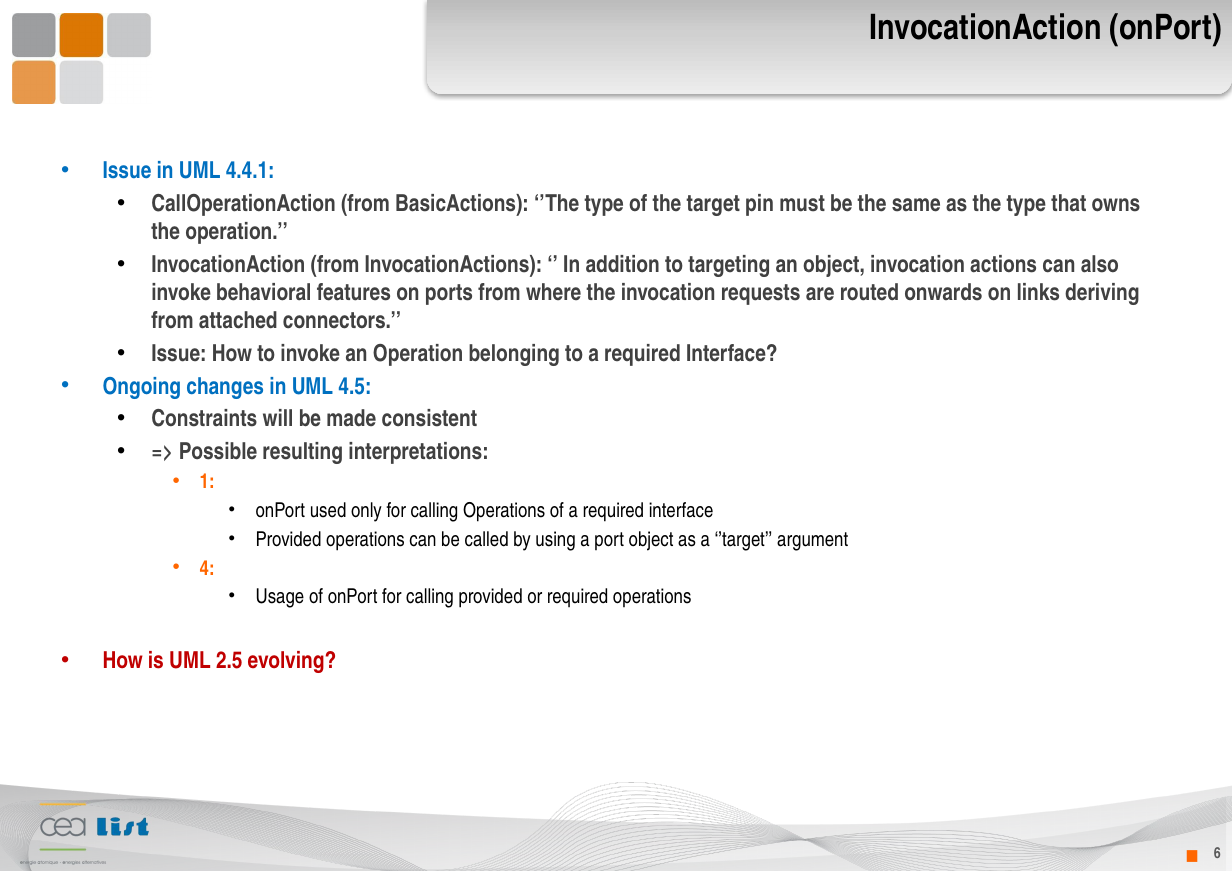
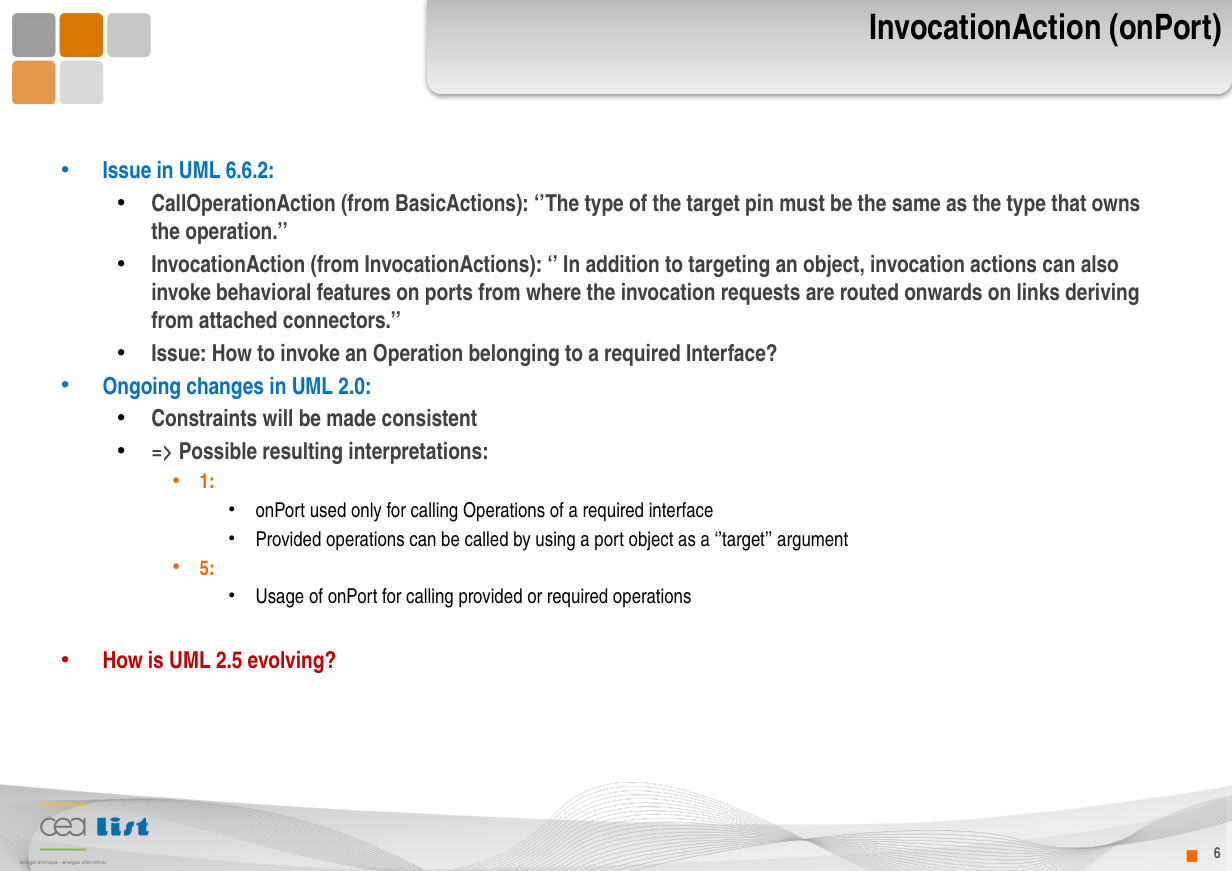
4.4.1: 4.4.1 -> 6.6.2 (250, 171)
4.5: 4.5 -> 2.0 (355, 387)
4: 4 -> 5 (207, 568)
